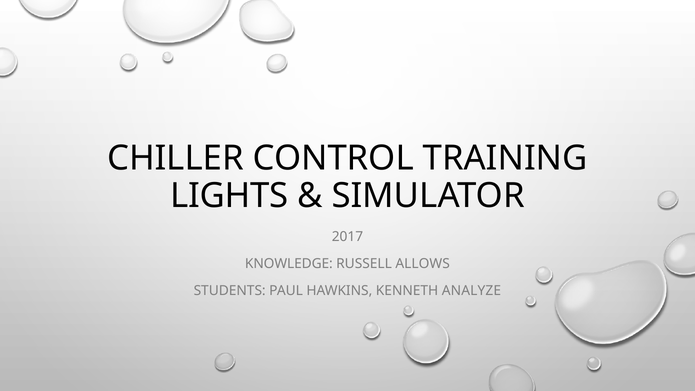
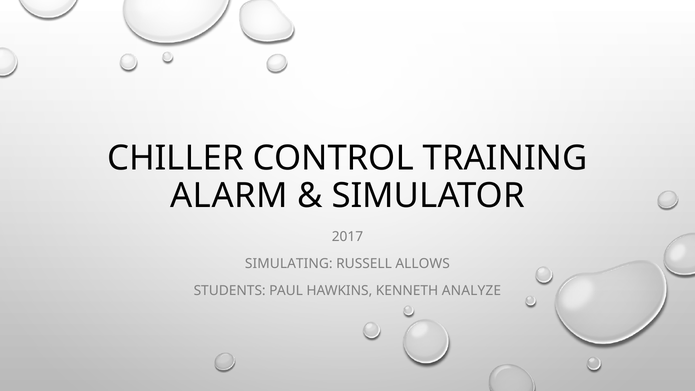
LIGHTS: LIGHTS -> ALARM (229, 196)
KNOWLEDGE: KNOWLEDGE -> SIMULATING (289, 264)
